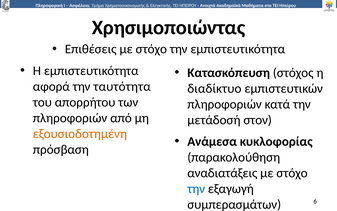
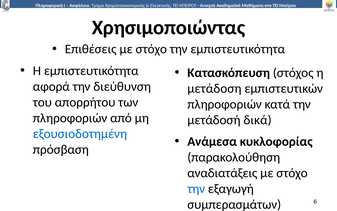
ταυτότητα: ταυτότητα -> διεύθυνση (122, 86)
διαδίκτυο: διαδίκτυο -> μετάδοση (214, 88)
στον: στον -> δικά (258, 120)
εξουσιοδοτημένη colour: orange -> blue (80, 134)
